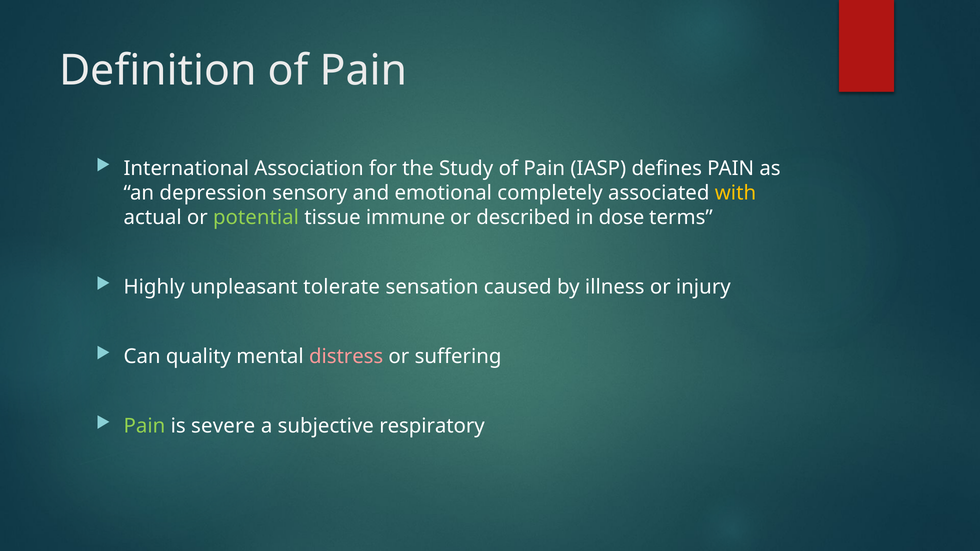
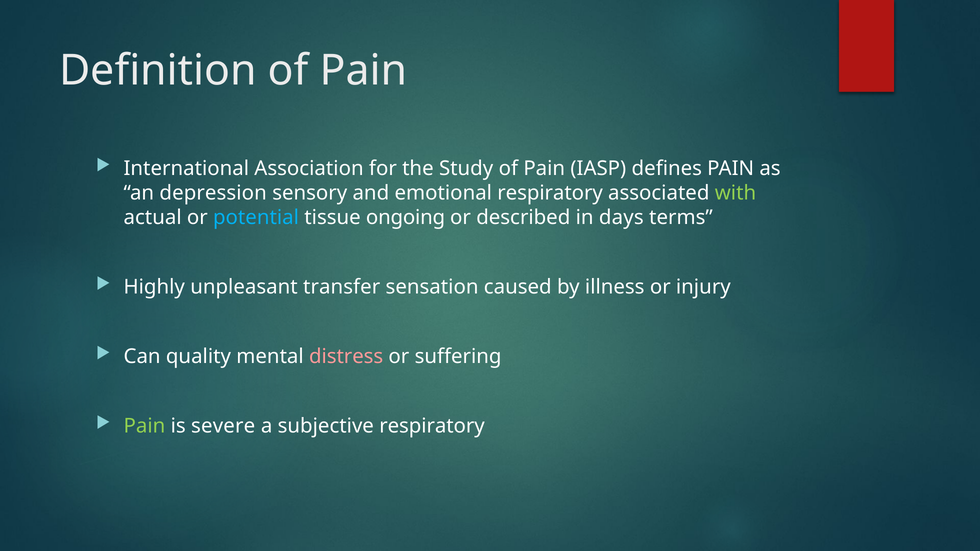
emotional completely: completely -> respiratory (550, 193)
with colour: yellow -> light green (735, 193)
potential colour: light green -> light blue (256, 218)
immune: immune -> ongoing (406, 218)
dose: dose -> days (621, 218)
tolerate: tolerate -> transfer (342, 287)
